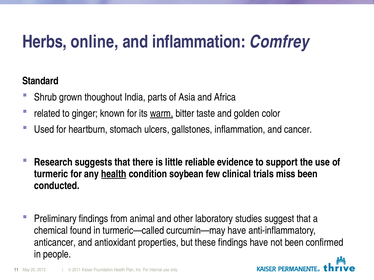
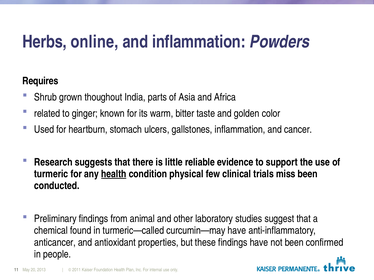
Comfrey: Comfrey -> Powders (280, 42)
Standard: Standard -> Requires (40, 81)
warm underline: present -> none (162, 114)
soybean: soybean -> physical (186, 174)
